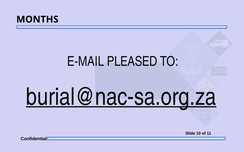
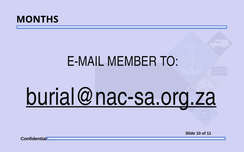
PLEASED: PLEASED -> MEMBER (132, 62)
